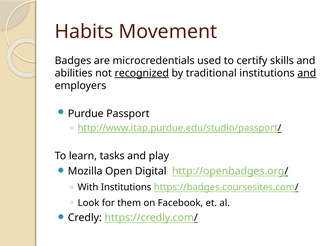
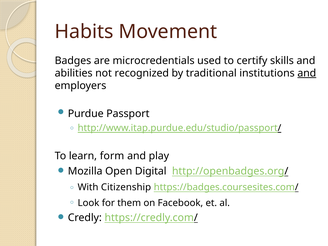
recognized underline: present -> none (142, 73)
tasks: tasks -> form (112, 156)
With Institutions: Institutions -> Citizenship (126, 187)
